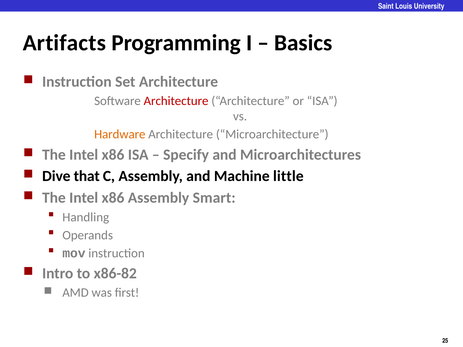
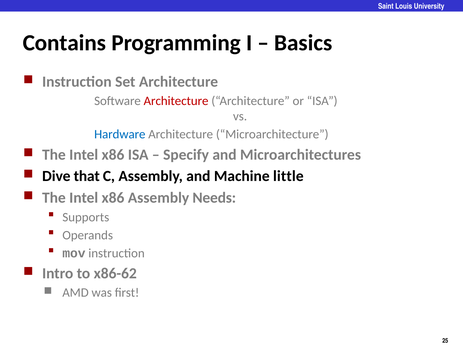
Artifacts: Artifacts -> Contains (64, 43)
Hardware colour: orange -> blue (120, 134)
Smart: Smart -> Needs (214, 198)
Handling: Handling -> Supports (86, 217)
x86-82: x86-82 -> x86-62 (115, 274)
